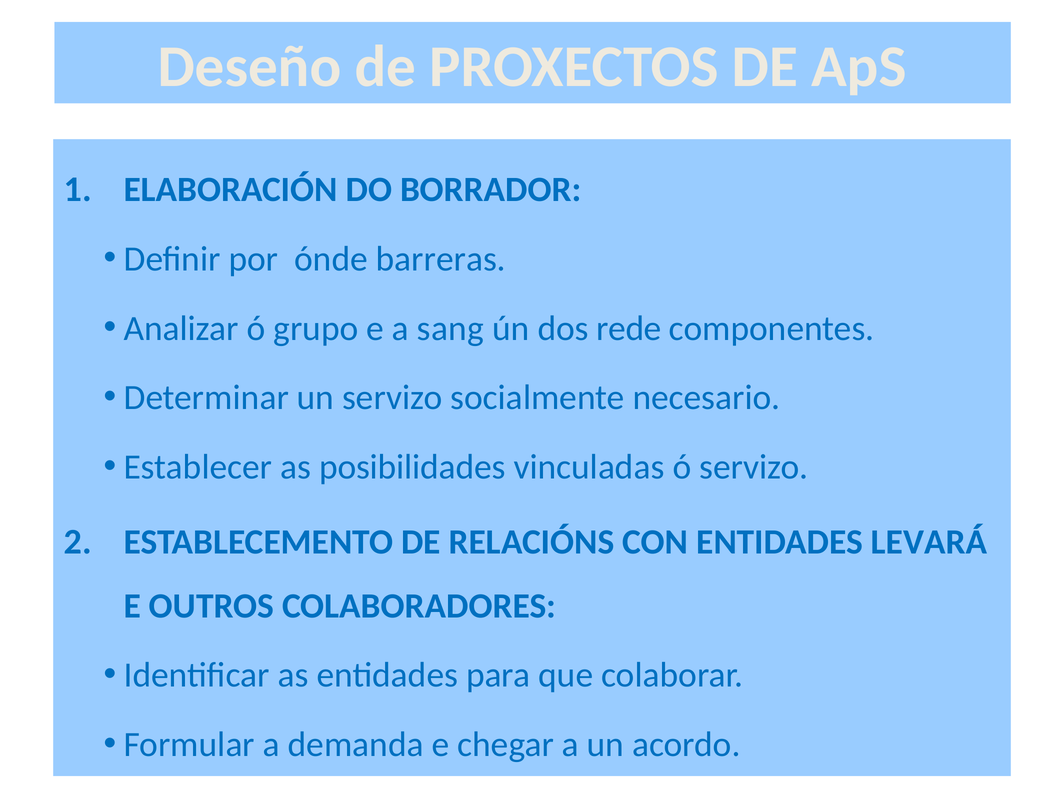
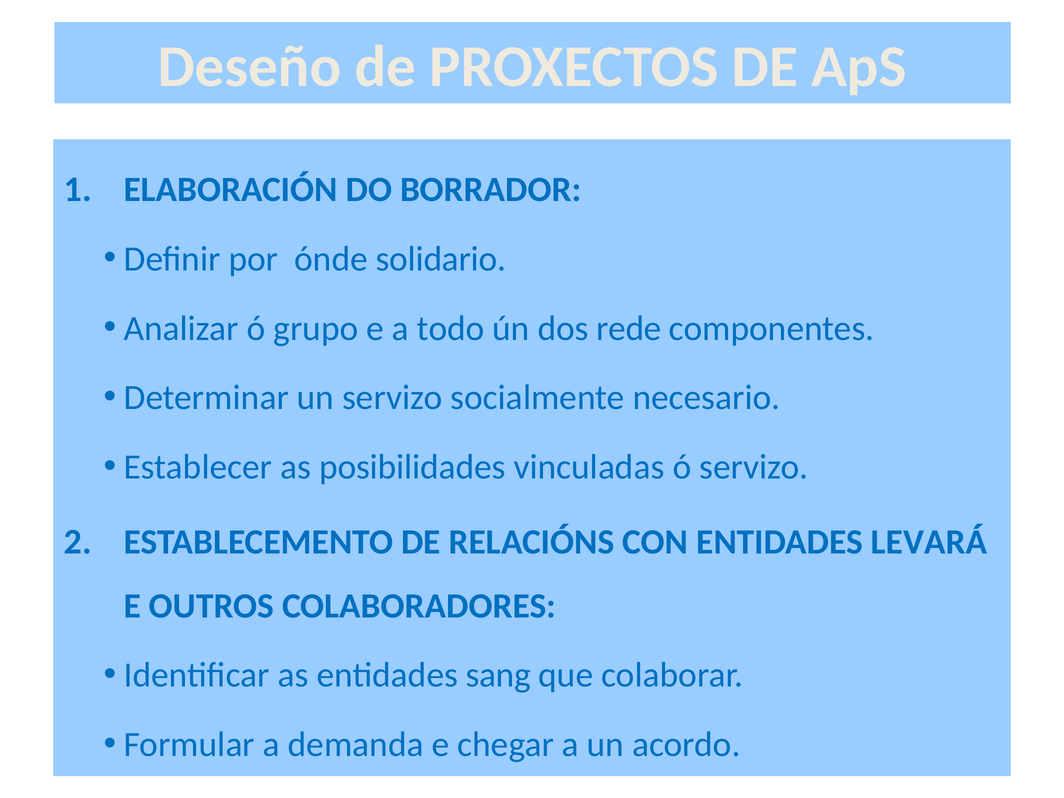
barreras: barreras -> solidario (441, 259)
sang: sang -> todo (451, 328)
para: para -> sang (498, 675)
